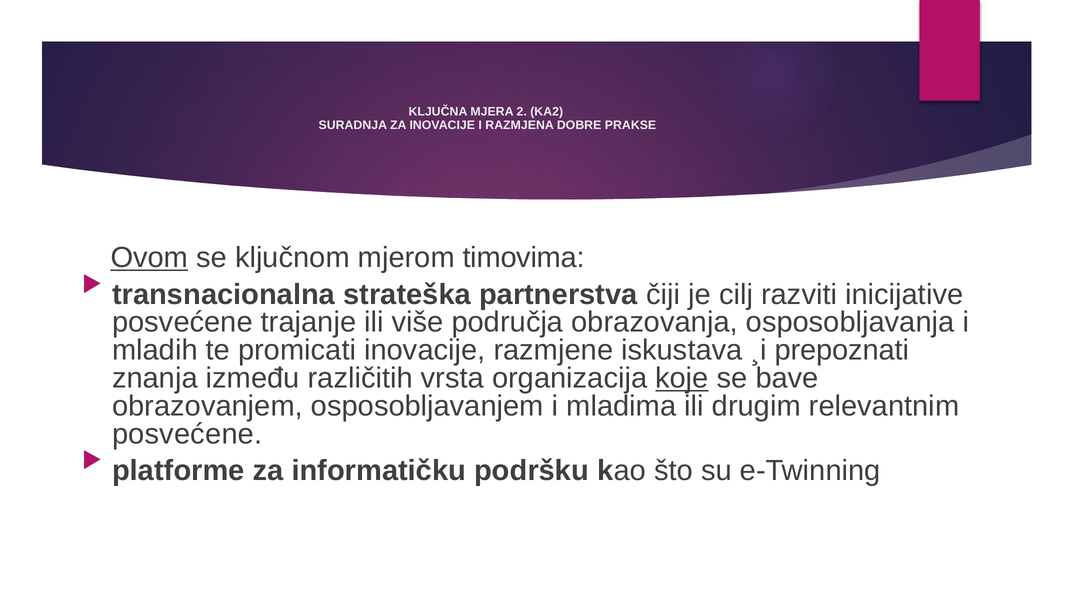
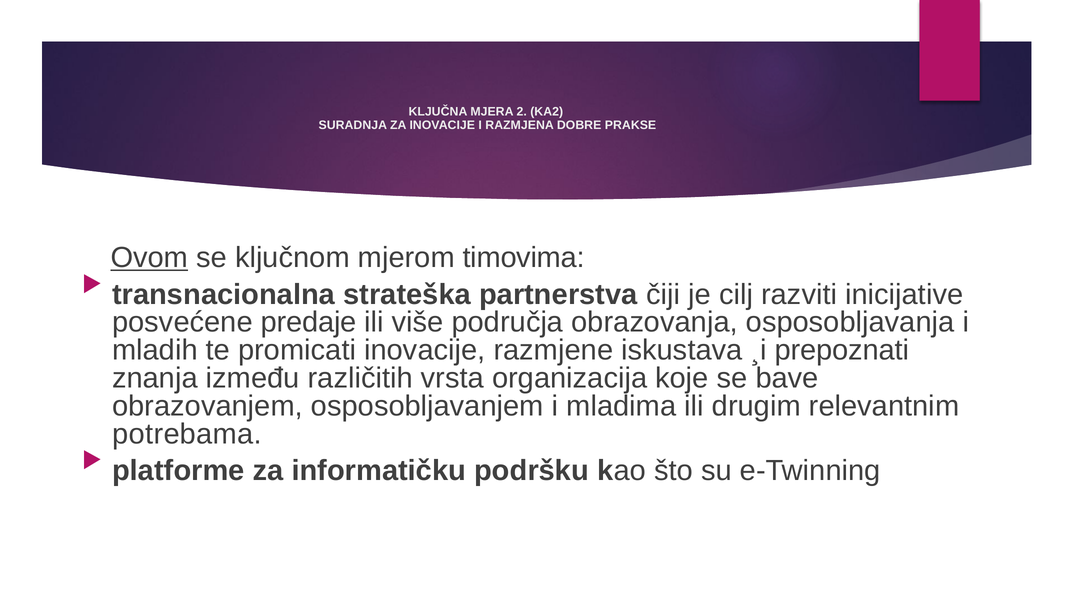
trajanje: trajanje -> predaje (309, 322)
koje underline: present -> none (682, 378)
posvećene: posvećene -> potrebama (187, 434)
